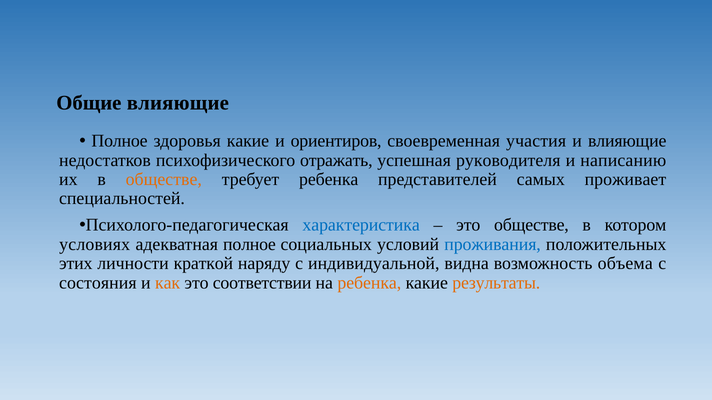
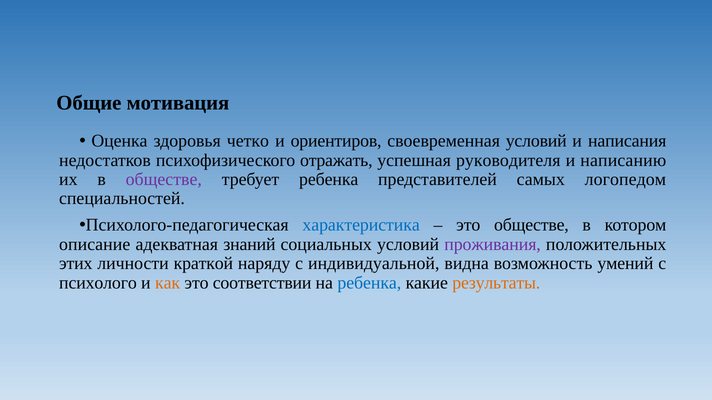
Общие влияющие: влияющие -> мотивация (178, 103)
Полное: Полное -> Оценка (119, 141)
здоровья какие: какие -> четко (248, 141)
своевременная участия: участия -> условий (536, 141)
и влияющие: влияющие -> написания (627, 141)
обществе colour: orange -> purple (164, 180)
проживает: проживает -> логопедом (625, 180)
условиях: условиях -> описание (95, 245)
адекватная полное: полное -> знаний (249, 245)
проживания colour: blue -> purple (493, 245)
объема: объема -> умений (625, 264)
состояния: состояния -> психолого (98, 283)
ребенка colour: orange -> blue (369, 283)
